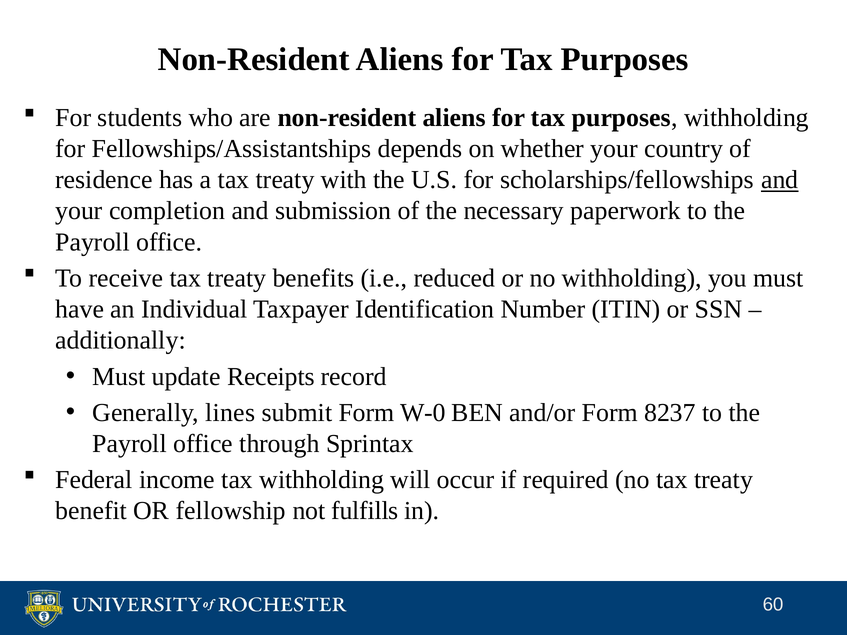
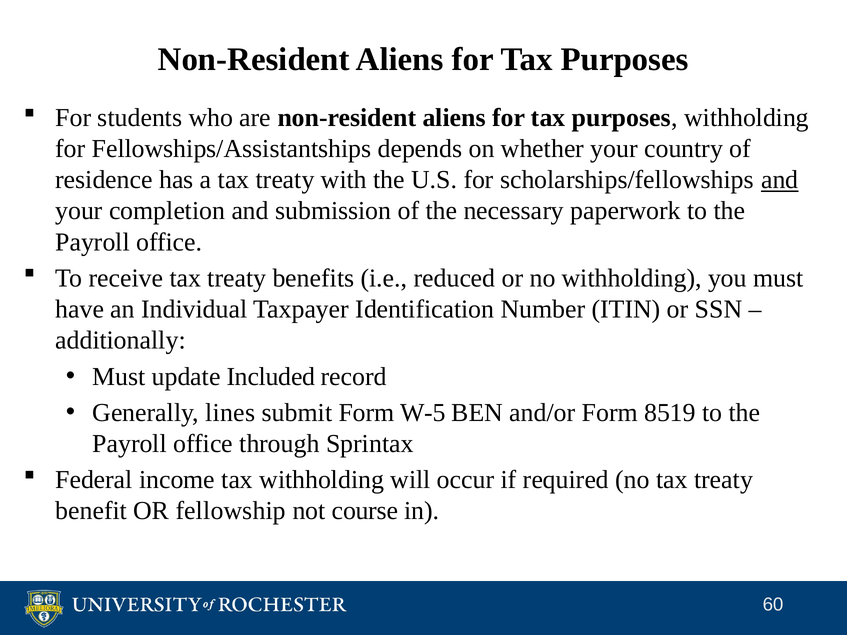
Receipts: Receipts -> Included (271, 377)
W-0: W-0 -> W-5 (423, 413)
8237: 8237 -> 8519 (670, 413)
fulfills: fulfills -> course (365, 511)
